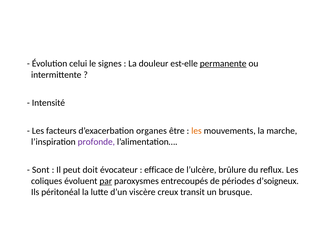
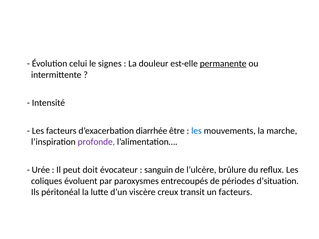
organes: organes -> diarrhée (152, 131)
les colour: orange -> blue (196, 131)
Sont: Sont -> Urée (41, 170)
efficace: efficace -> sanguin (159, 170)
par underline: present -> none (106, 181)
d’soigneux: d’soigneux -> d’situation (278, 181)
un brusque: brusque -> facteurs (236, 192)
